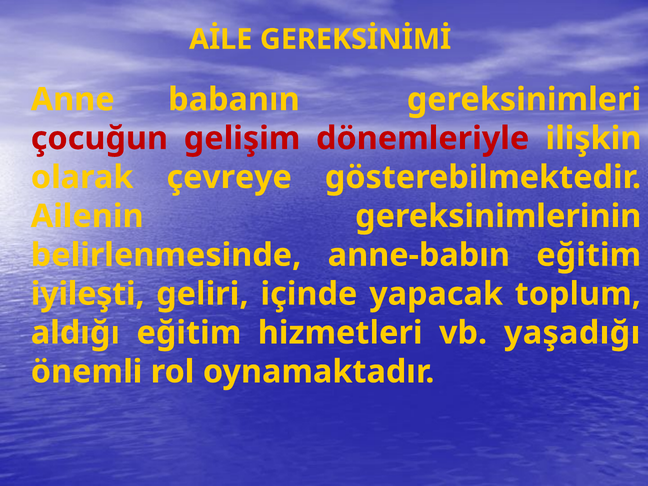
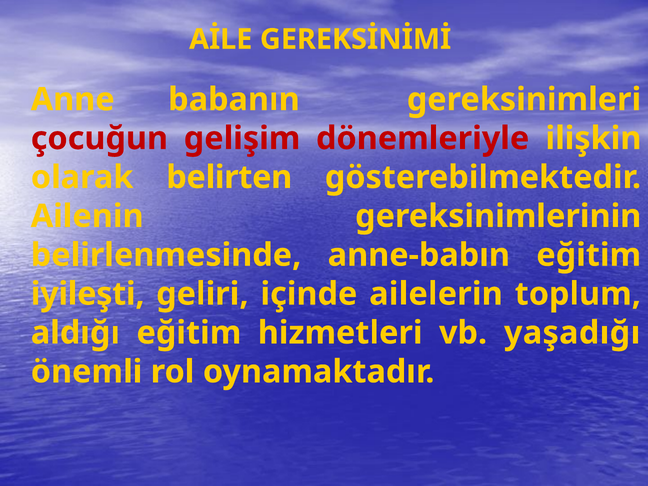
çevreye: çevreye -> belirten (229, 177)
yapacak: yapacak -> ailelerin (436, 294)
